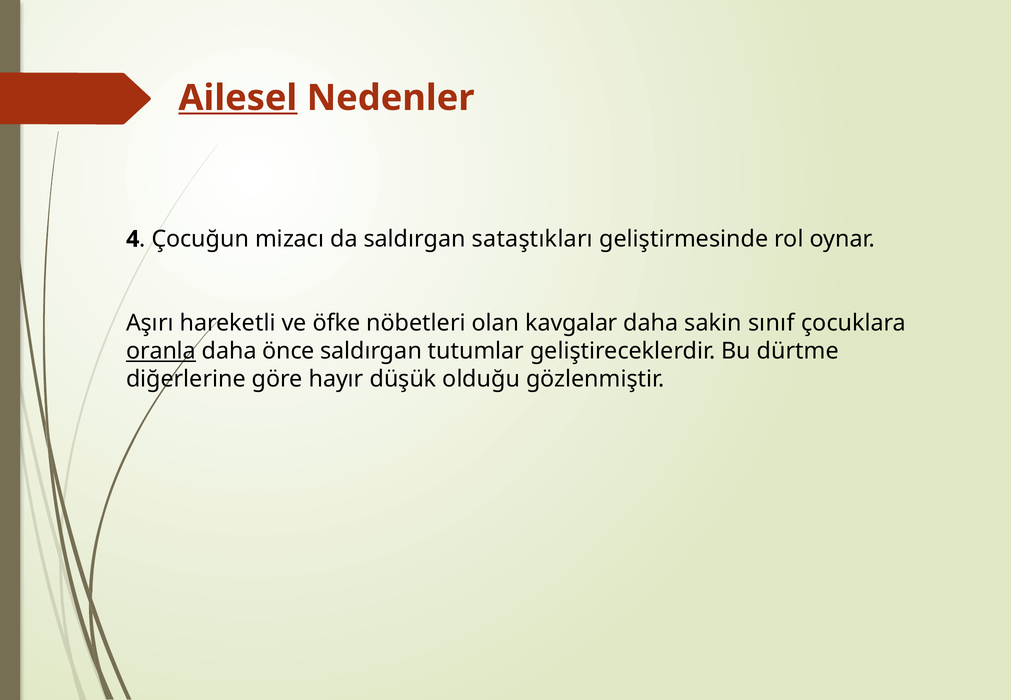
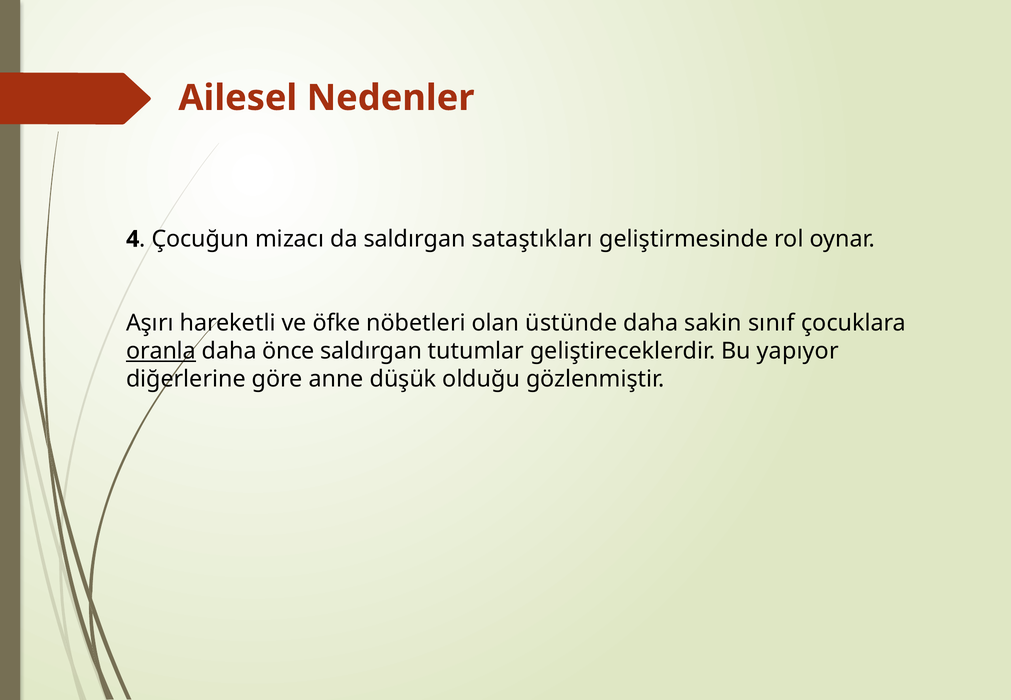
Ailesel underline: present -> none (238, 98)
kavgalar: kavgalar -> üstünde (571, 323)
dürtme: dürtme -> yapıyor (798, 351)
hayır: hayır -> anne (336, 379)
